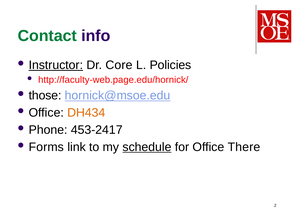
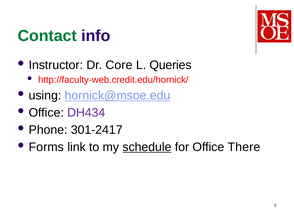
Instructor underline: present -> none (56, 65)
Policies: Policies -> Queries (171, 65)
http://faculty-web.page.edu/hornick/: http://faculty-web.page.edu/hornick/ -> http://faculty-web.credit.edu/hornick/ (113, 80)
those: those -> using (45, 95)
DH434 colour: orange -> purple (86, 112)
453-2417: 453-2417 -> 301-2417 (97, 130)
